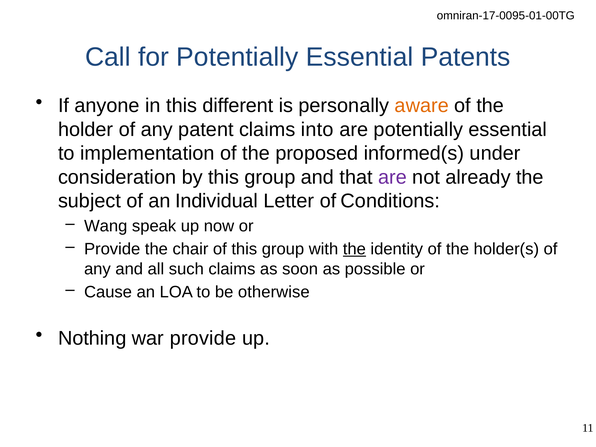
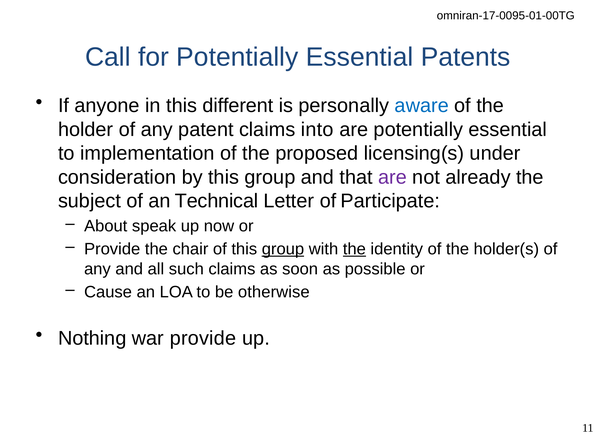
aware colour: orange -> blue (422, 106)
informed(s: informed(s -> licensing(s (414, 153)
Individual: Individual -> Technical (217, 201)
Conditions: Conditions -> Participate (390, 201)
Wang: Wang -> About (106, 226)
group underline: none -> present (283, 249)
